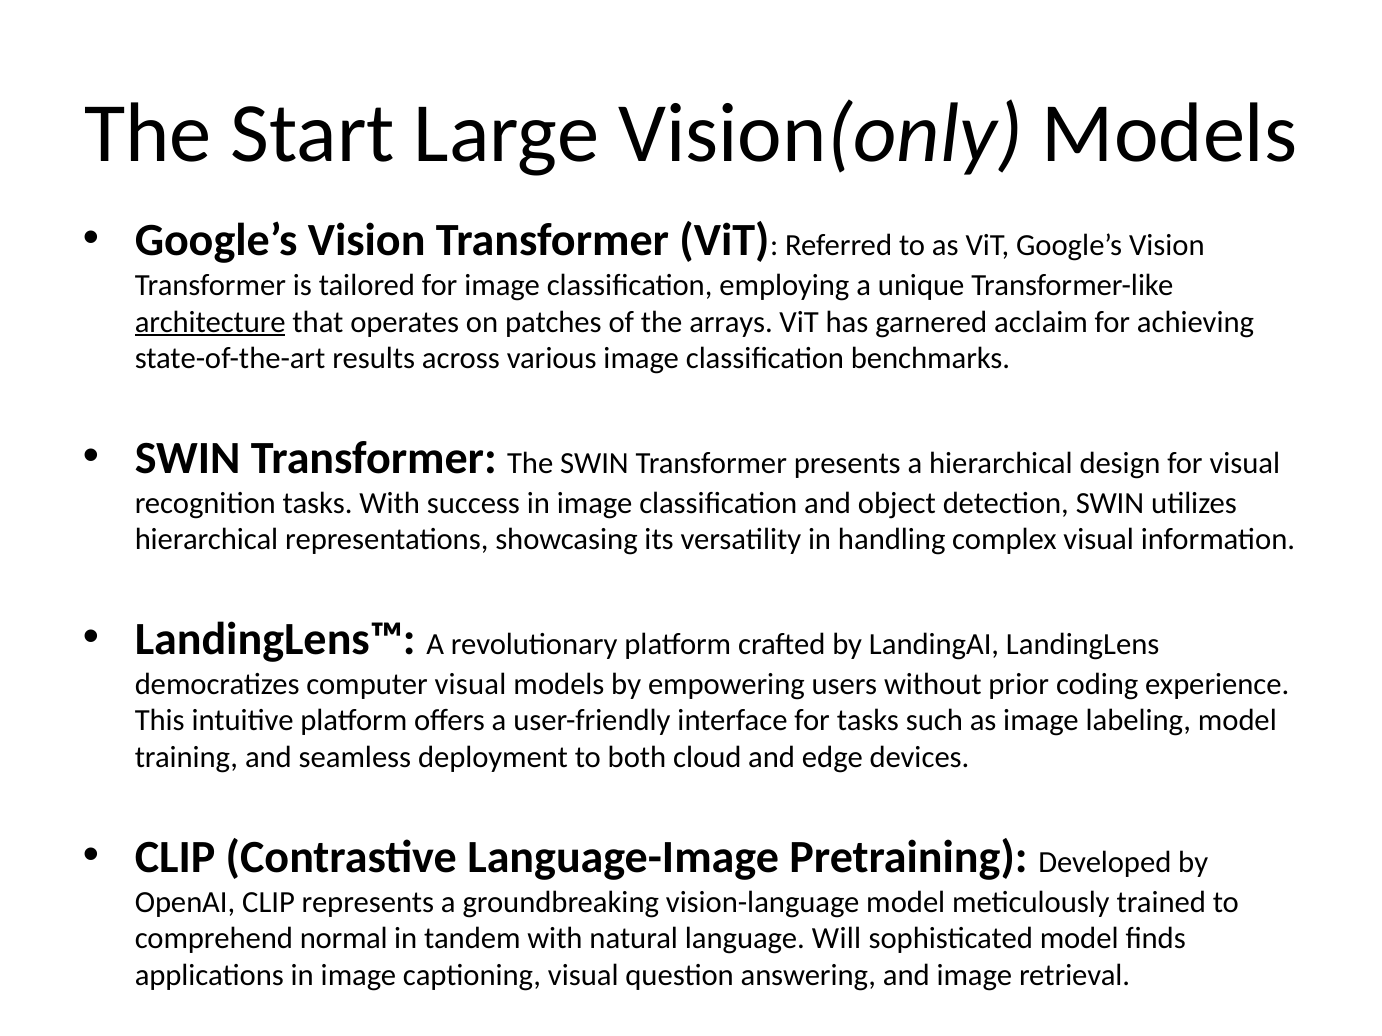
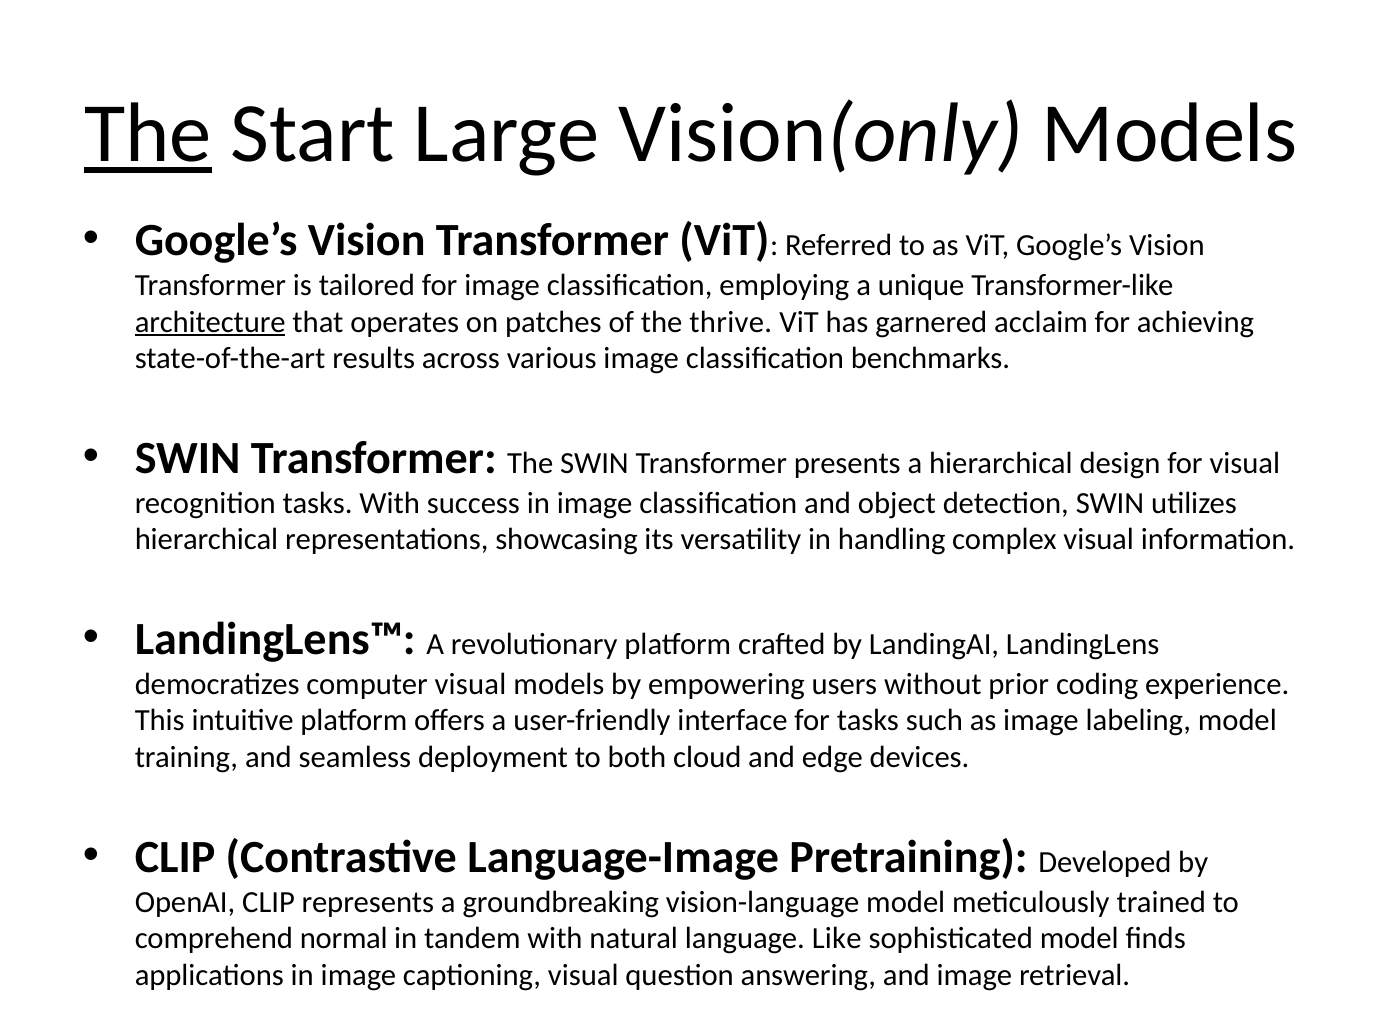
The underline: none -> present (148, 134)
arrays: arrays -> thrive (731, 322)
Will: Will -> Like (837, 939)
